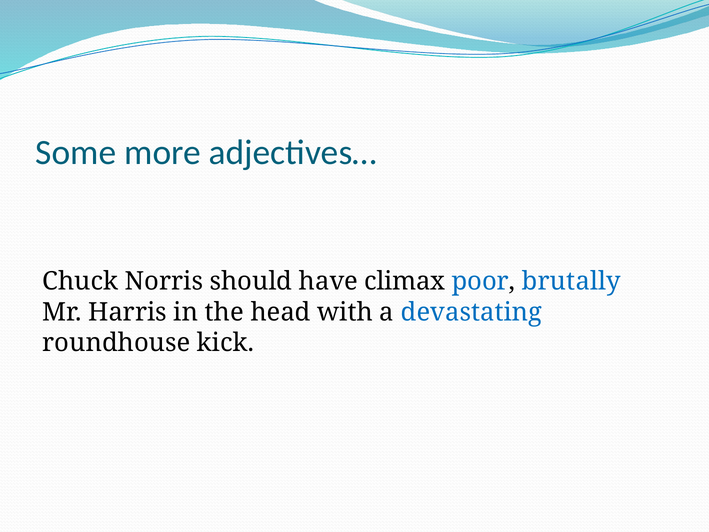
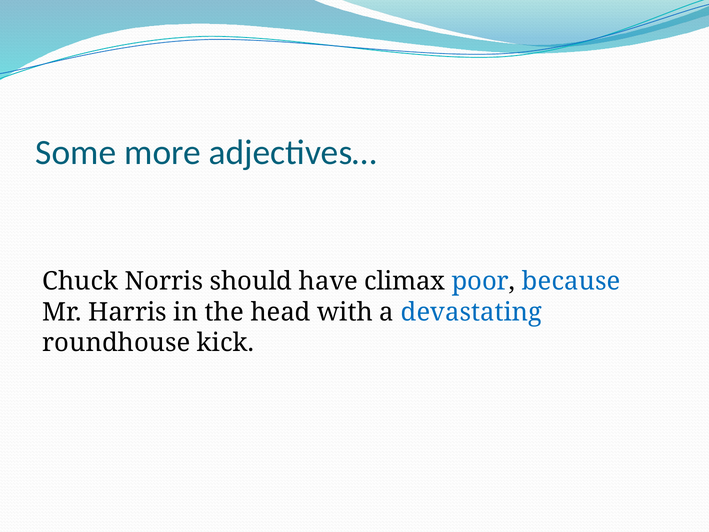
brutally: brutally -> because (571, 281)
